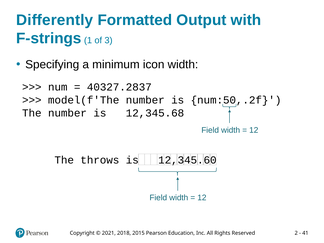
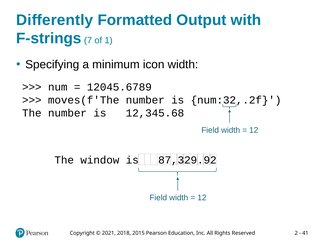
1: 1 -> 7 (88, 40)
3: 3 -> 1 (109, 40)
40327.2837: 40327.2837 -> 12045.6789 (119, 87)
model(f'The: model(f'The -> moves(f'The (84, 100)
num:50,.2f: num:50,.2f -> num:32,.2f (236, 100)
throws: throws -> window (100, 160)
12,345.60: 12,345.60 -> 87,329.92 (187, 160)
